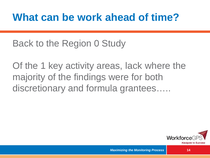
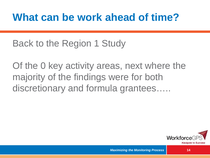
0: 0 -> 1 (97, 43)
1: 1 -> 0 (43, 66)
lack: lack -> next (134, 66)
